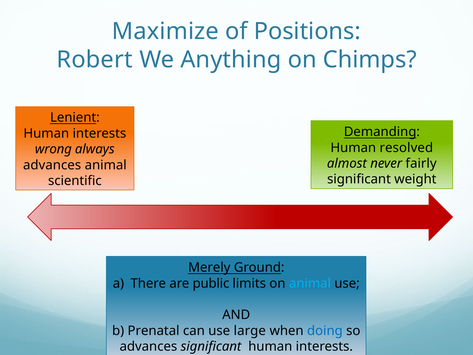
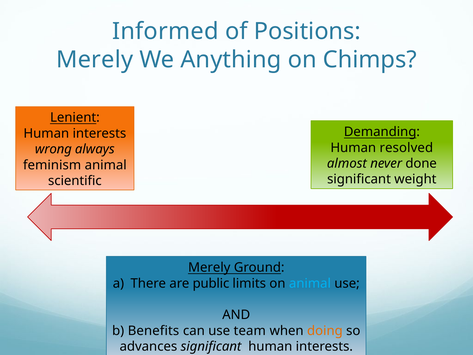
Maximize: Maximize -> Informed (165, 31)
Robert: Robert -> Merely (95, 60)
fairly: fairly -> done (421, 163)
advances: advances -> feminism (52, 165)
Prenatal: Prenatal -> Benefits (154, 331)
large: large -> team (250, 331)
doing colour: blue -> orange (325, 331)
